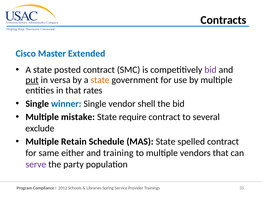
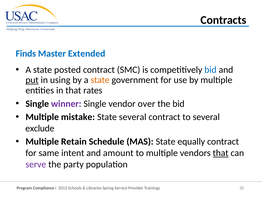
Cisco: Cisco -> Finds (26, 53)
bid colour: purple -> blue (210, 70)
versa: versa -> using (60, 80)
winner colour: blue -> purple (66, 103)
shell: shell -> over (146, 103)
State require: require -> several (133, 117)
spelled: spelled -> equally (191, 141)
either: either -> intent (73, 153)
training: training -> amount (118, 153)
that underline: none -> present (221, 153)
